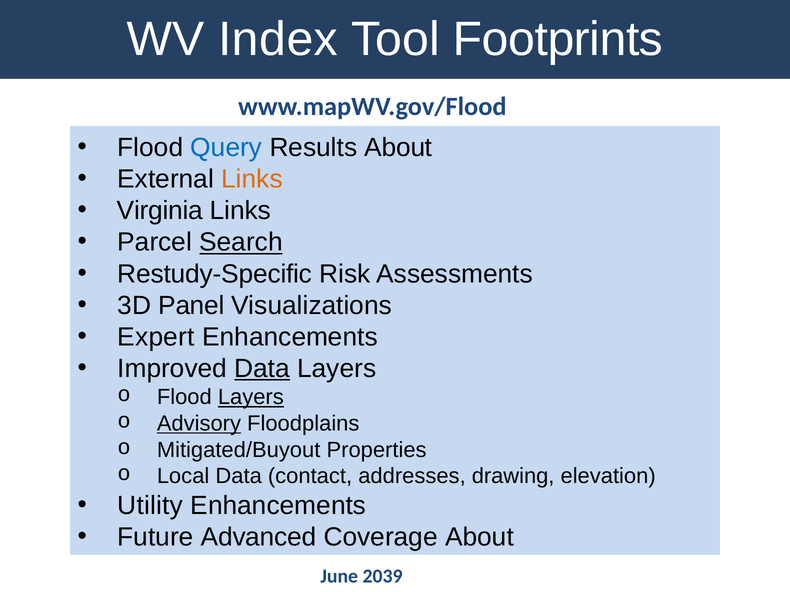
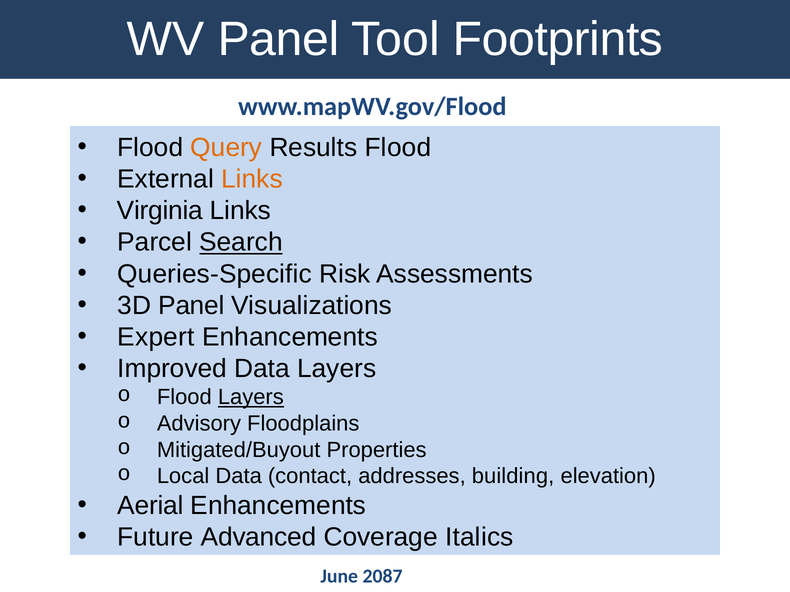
WV Index: Index -> Panel (279, 39)
Query colour: blue -> orange (226, 148)
Results About: About -> Flood (398, 148)
Restudy-Specific: Restudy-Specific -> Queries-Specific (215, 274)
Data underline: present -> none (262, 369)
Advisory underline: present -> none (199, 424)
drawing: drawing -> building (513, 477)
Utility: Utility -> Aerial (150, 506)
Coverage About: About -> Italics (479, 537)
2039: 2039 -> 2087 (383, 577)
